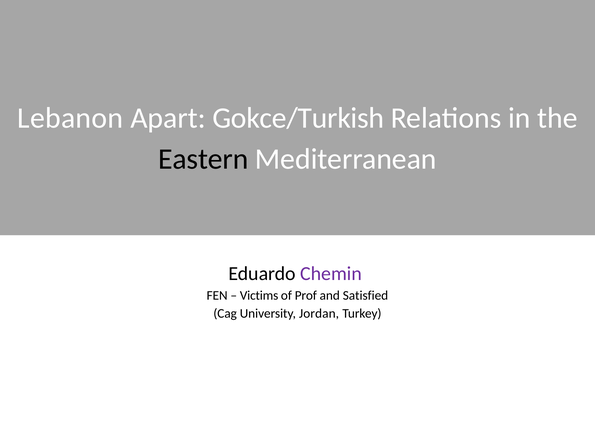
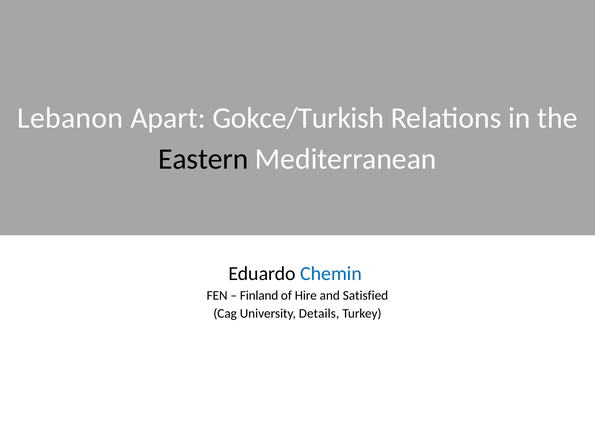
Chemin colour: purple -> blue (331, 274)
Victims: Victims -> Finland (259, 296)
Prof: Prof -> Hire (306, 296)
Jordan: Jordan -> Details (319, 314)
